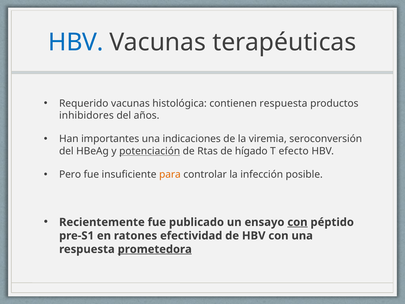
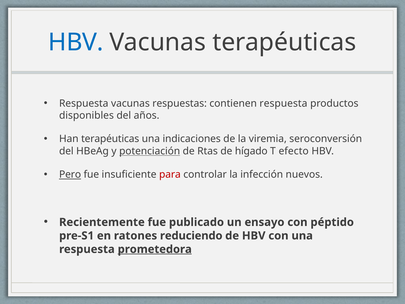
Requerido: Requerido -> Respuesta (84, 103)
histológica: histológica -> respuestas (180, 103)
inhibidores: inhibidores -> disponibles (86, 115)
Han importantes: importantes -> terapéuticas (110, 139)
Pero underline: none -> present (70, 174)
para colour: orange -> red (170, 174)
posible: posible -> nuevos (304, 174)
con underline: present -> none (297, 222)
efectividad: efectividad -> reduciendo (191, 236)
